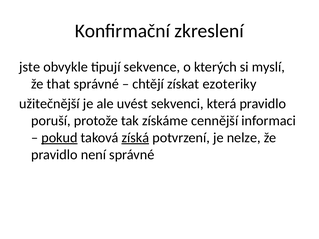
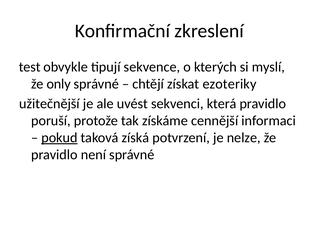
jste: jste -> test (30, 67)
that: that -> only (59, 84)
získá underline: present -> none (135, 138)
